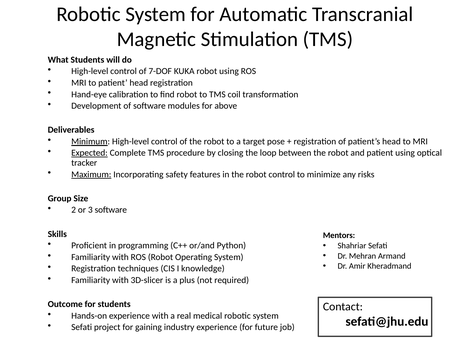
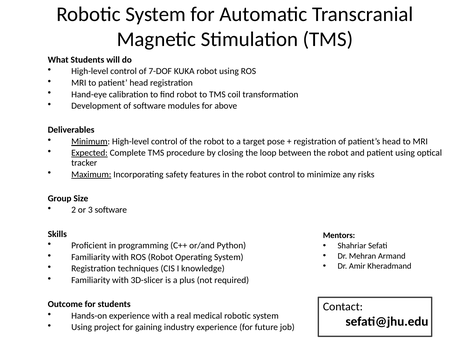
Sefati: Sefati -> Using (82, 328)
